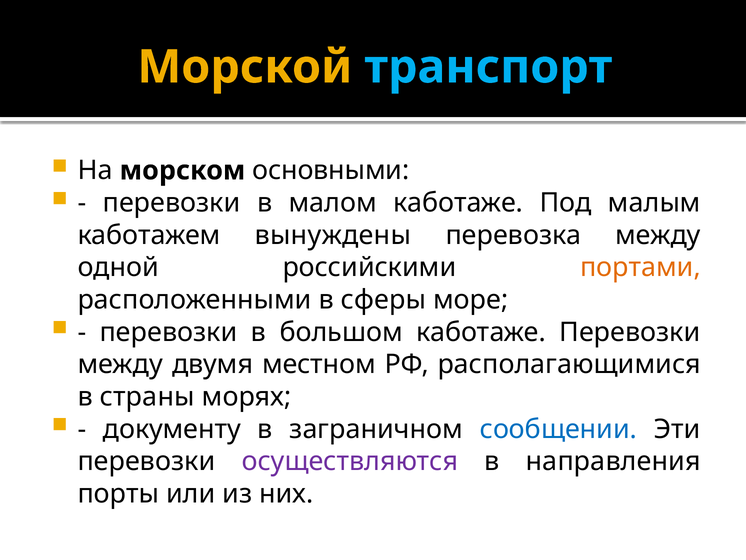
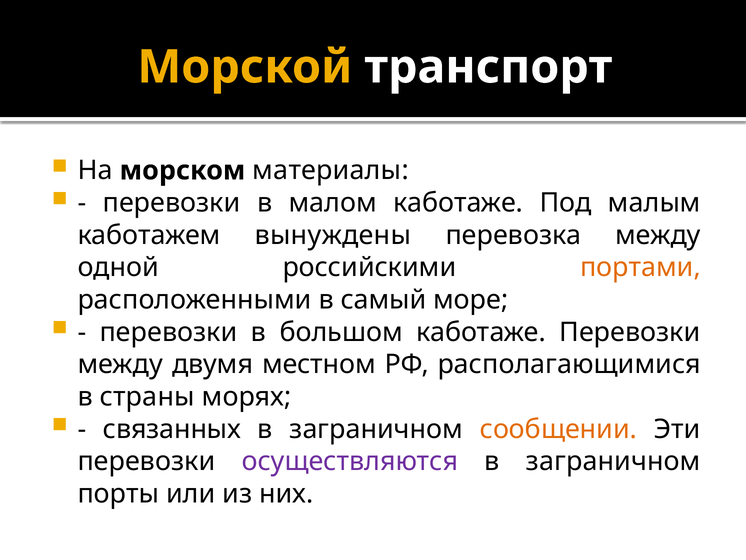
транспорт colour: light blue -> white (488, 67)
основными: основными -> материалы (331, 170)
сферы: сферы -> самый (383, 300)
документу: документу -> связанных (172, 429)
сообщении colour: blue -> orange (558, 429)
направления: направления -> заграничном (613, 461)
